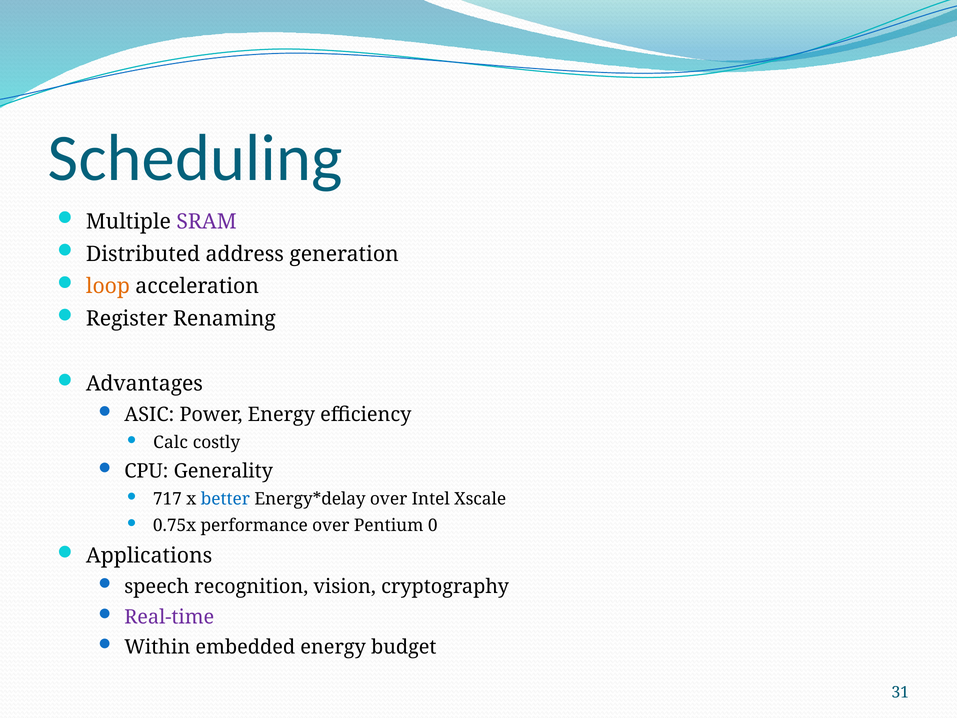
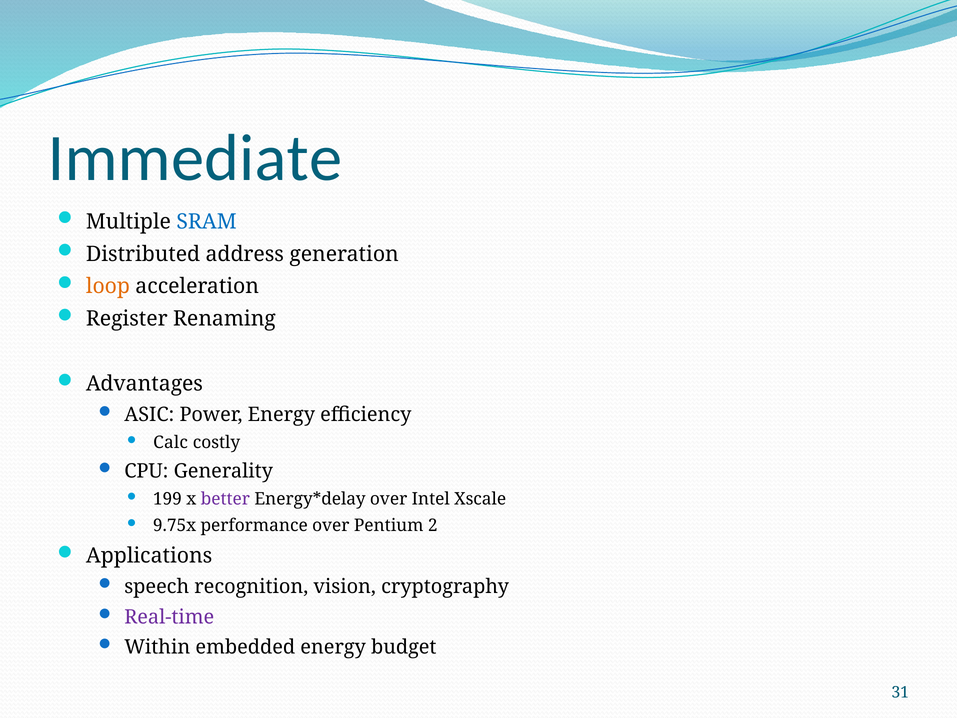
Scheduling: Scheduling -> Immediate (195, 158)
SRAM colour: purple -> blue (207, 221)
717: 717 -> 199 (167, 499)
better colour: blue -> purple (225, 499)
0.75x: 0.75x -> 9.75x (175, 525)
0: 0 -> 2 (433, 525)
